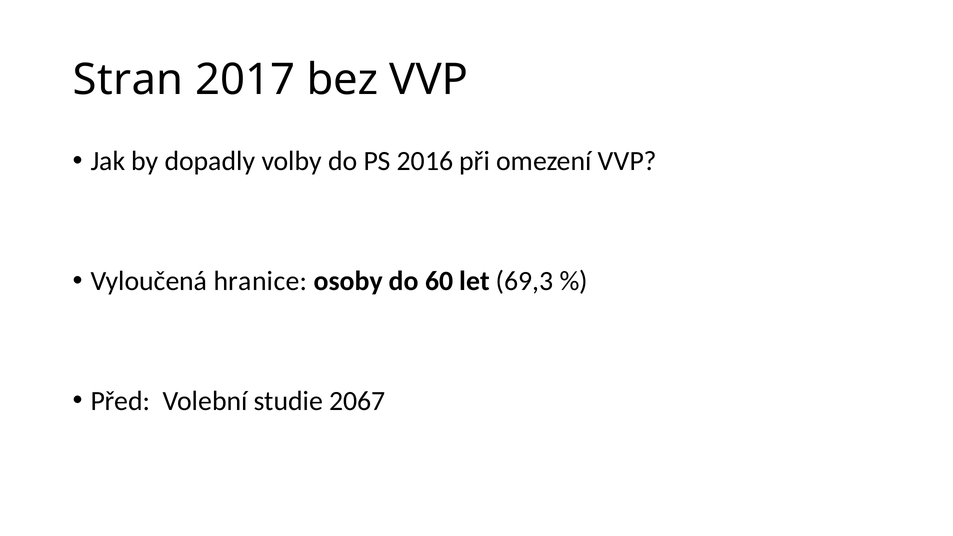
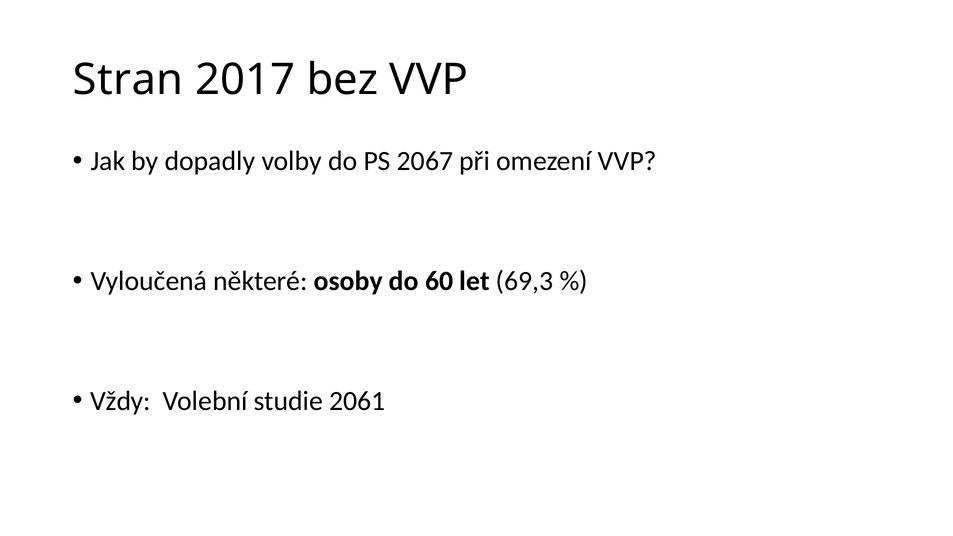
2016: 2016 -> 2067 (425, 161)
hranice: hranice -> některé (261, 281)
Před: Před -> Vždy (121, 401)
2067: 2067 -> 2061 (357, 401)
